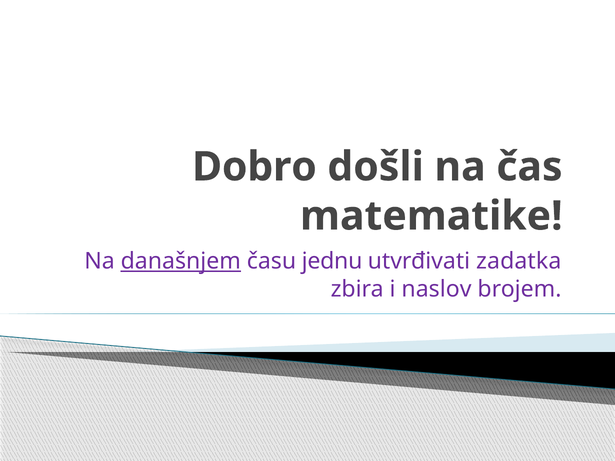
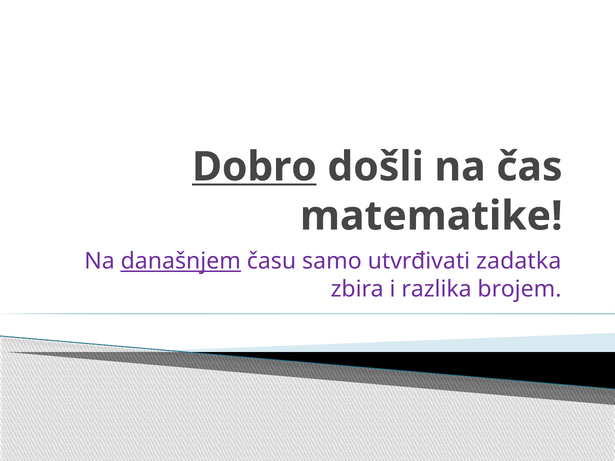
Dobro underline: none -> present (254, 167)
jednu: jednu -> samo (332, 261)
naslov: naslov -> razlika (437, 289)
